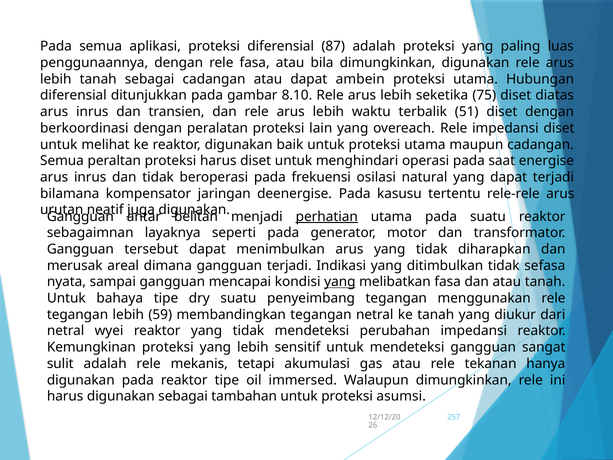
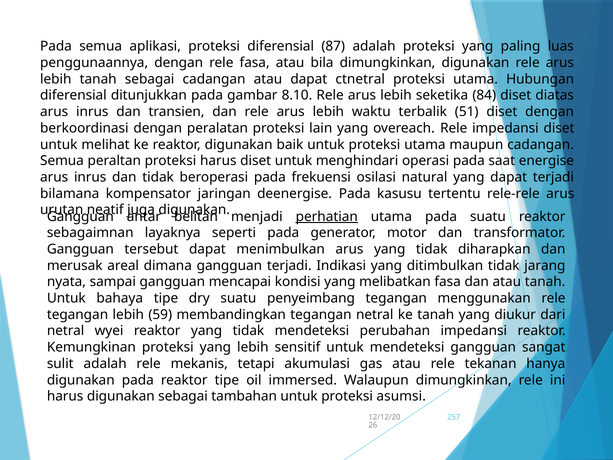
ambein: ambein -> ctnetral (360, 79)
75: 75 -> 84 (484, 95)
sefasa: sefasa -> jarang (545, 265)
yang underline: present -> none (340, 282)
